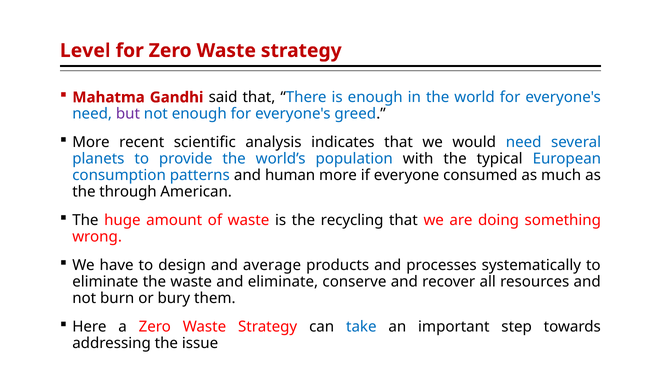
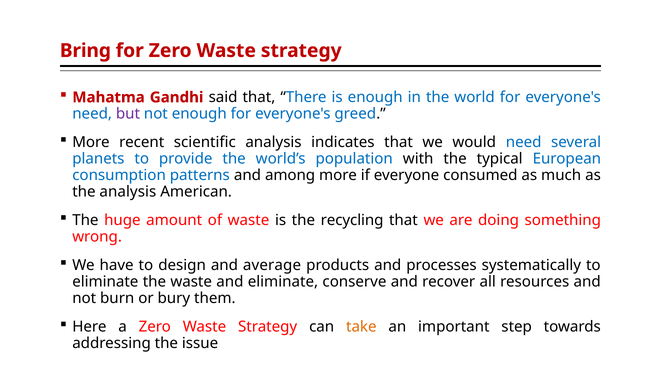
Level: Level -> Bring (85, 51)
human: human -> among (290, 175)
the through: through -> analysis (128, 191)
take colour: blue -> orange (361, 327)
